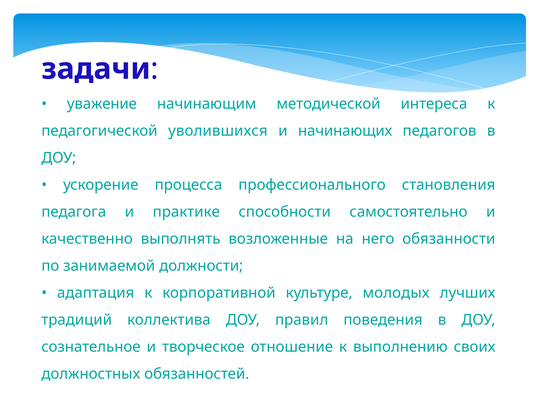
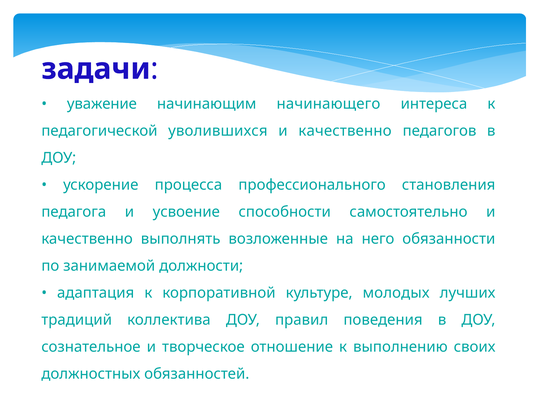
методической: методической -> начинающего (328, 104)
начинающих: начинающих -> качественно (345, 131)
практике: практике -> усвоение (186, 211)
